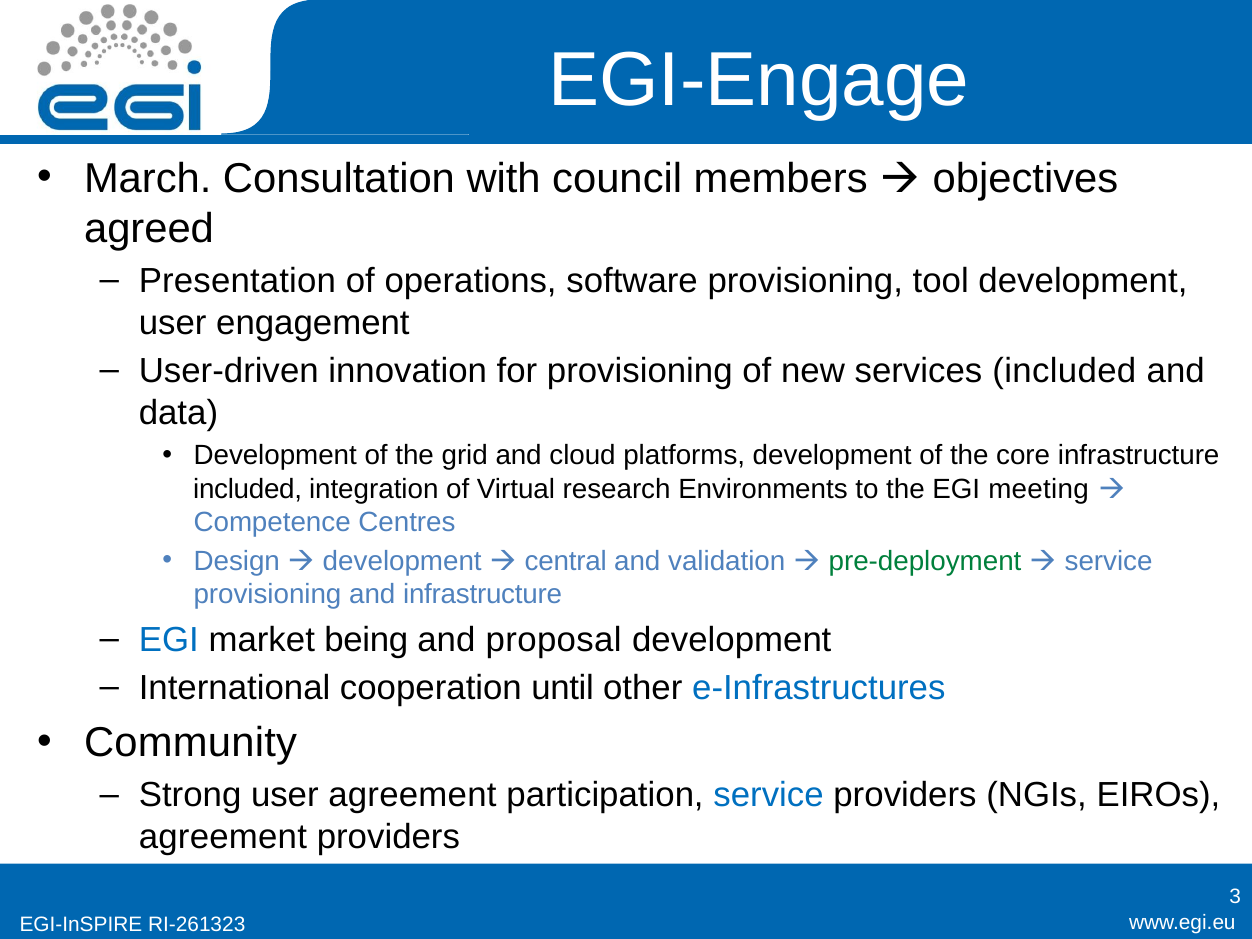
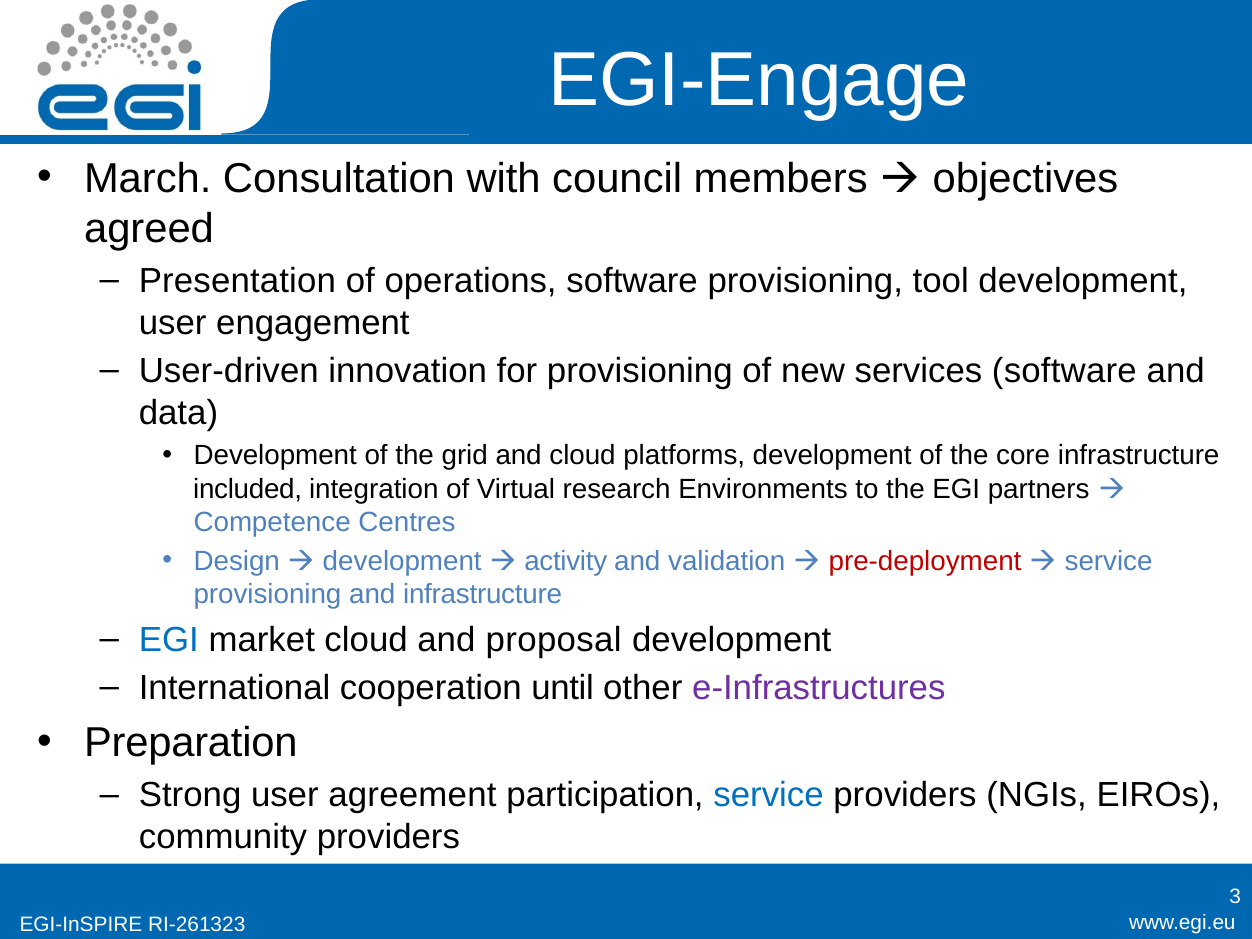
services included: included -> software (1064, 371)
meeting: meeting -> partners (1039, 489)
central: central -> activity (566, 561)
pre-deployment colour: green -> red (925, 561)
market being: being -> cloud (366, 640)
e-Infrastructures colour: blue -> purple (819, 688)
Community: Community -> Preparation (191, 743)
agreement: agreement -> community (223, 837)
